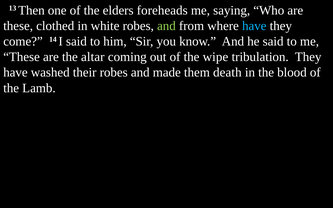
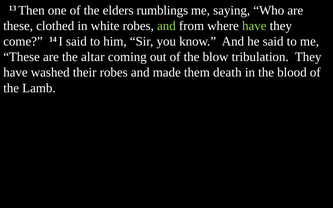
foreheads: foreheads -> rumblings (162, 10)
have colour: light blue -> light green (254, 26)
wipe: wipe -> blow (216, 57)
